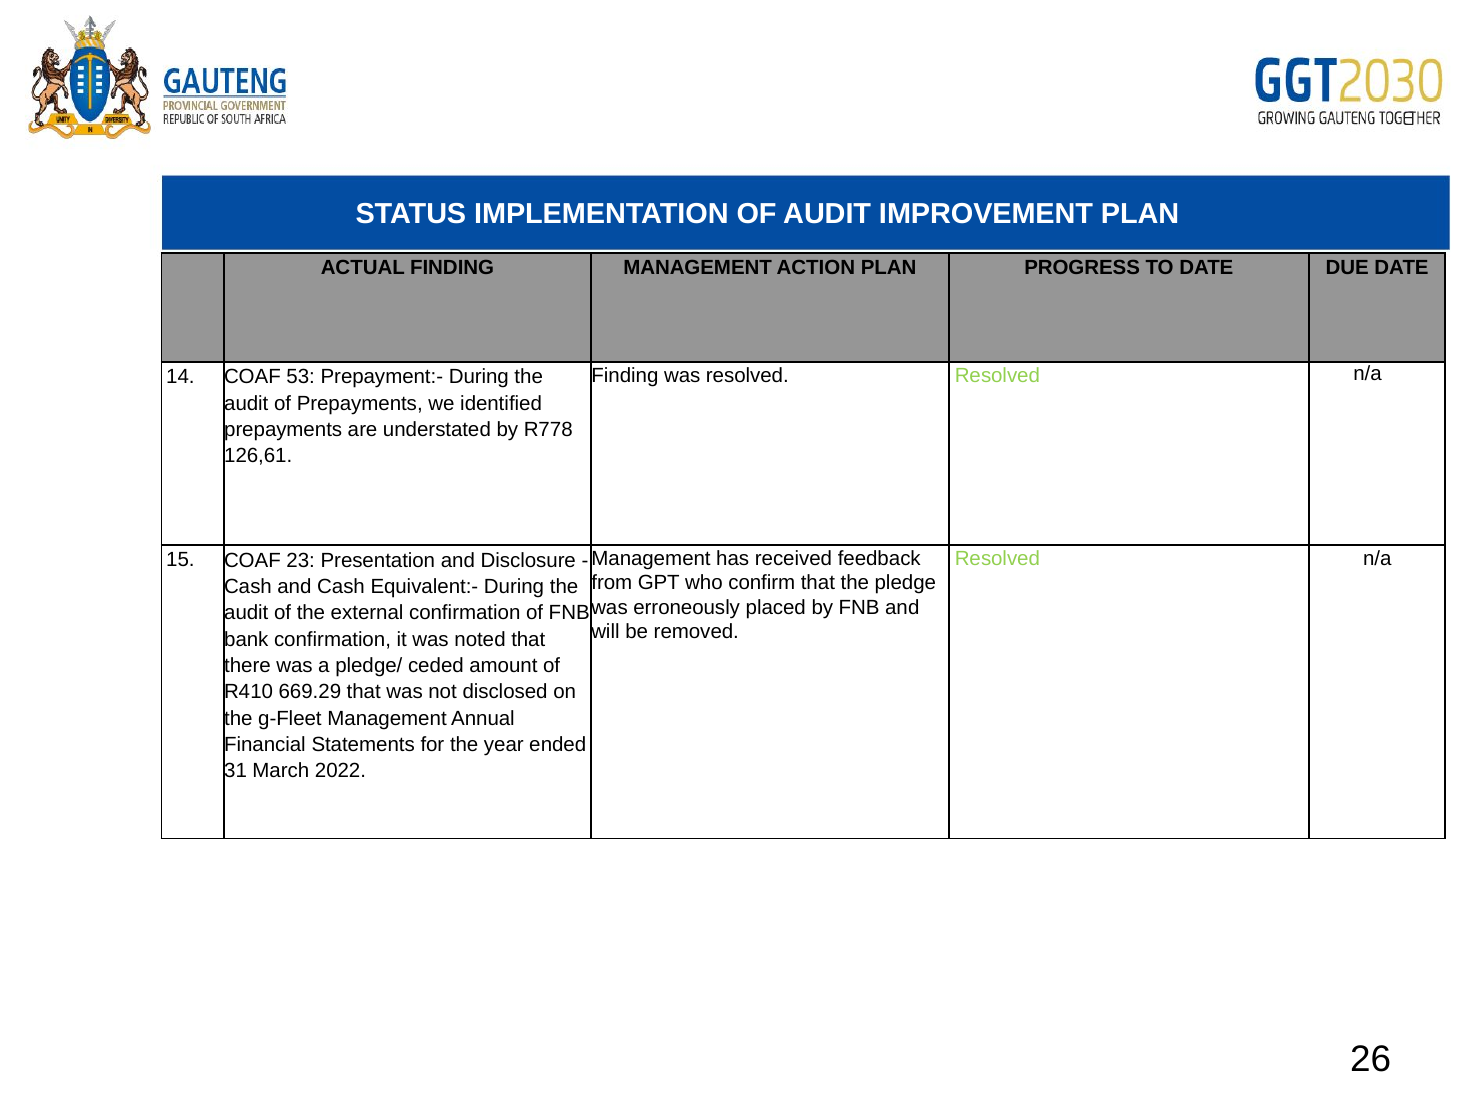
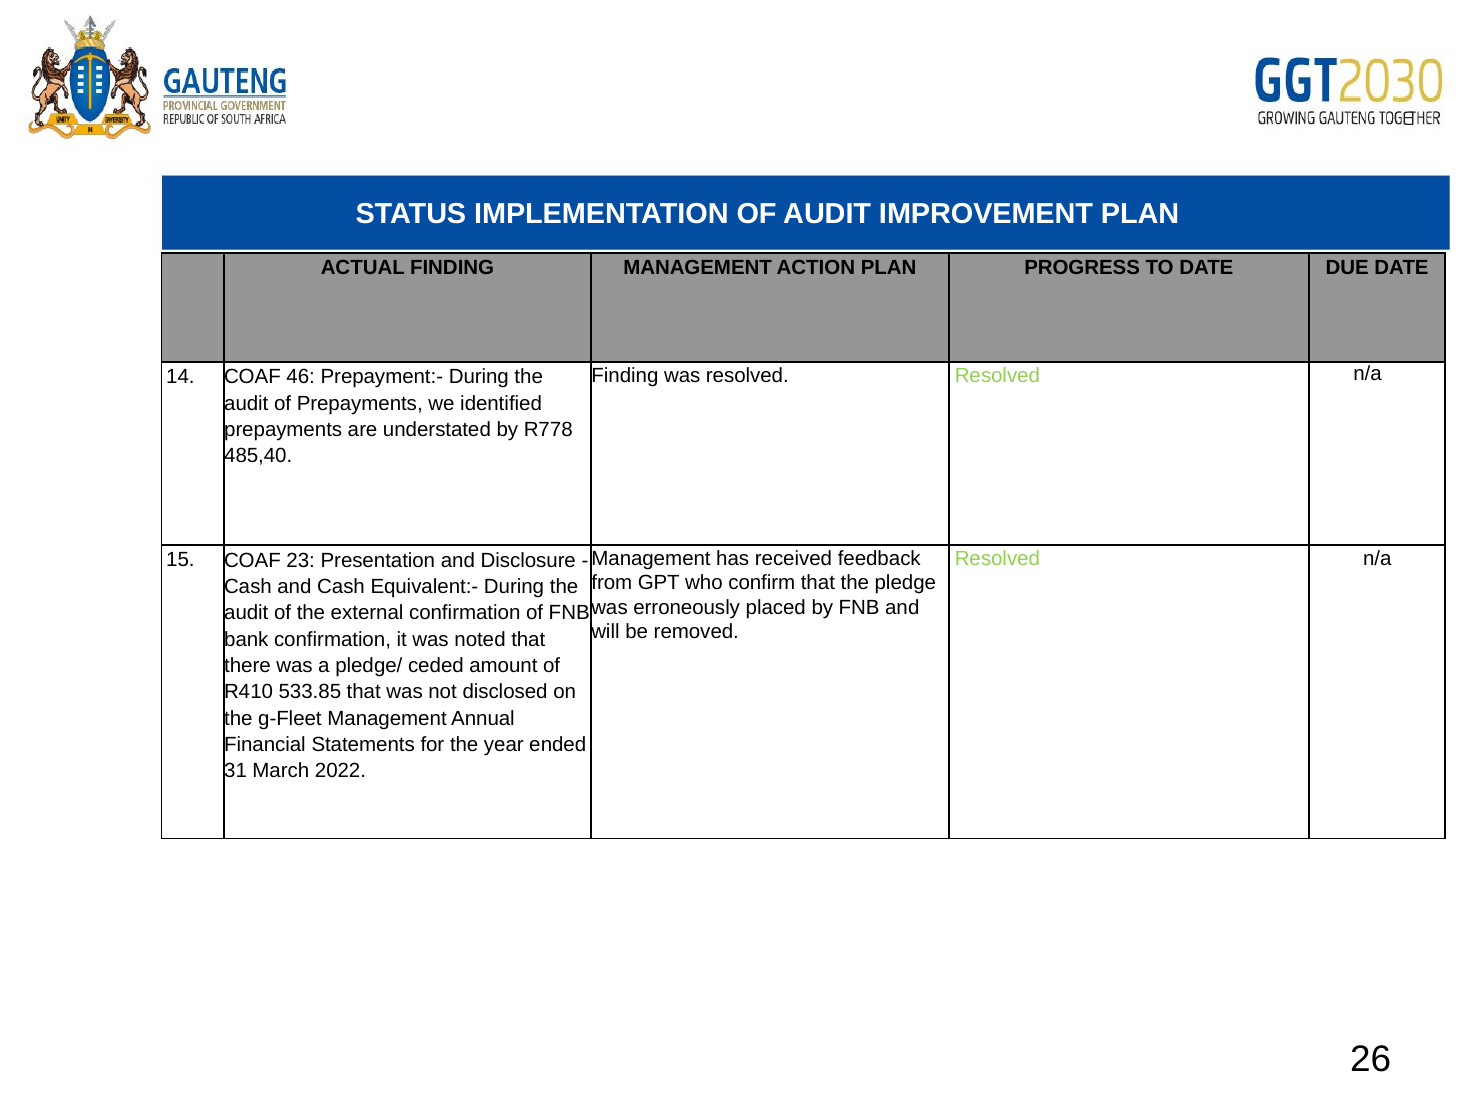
53: 53 -> 46 (301, 377)
126,61: 126,61 -> 485,40 (258, 456)
669.29: 669.29 -> 533.85 (310, 692)
